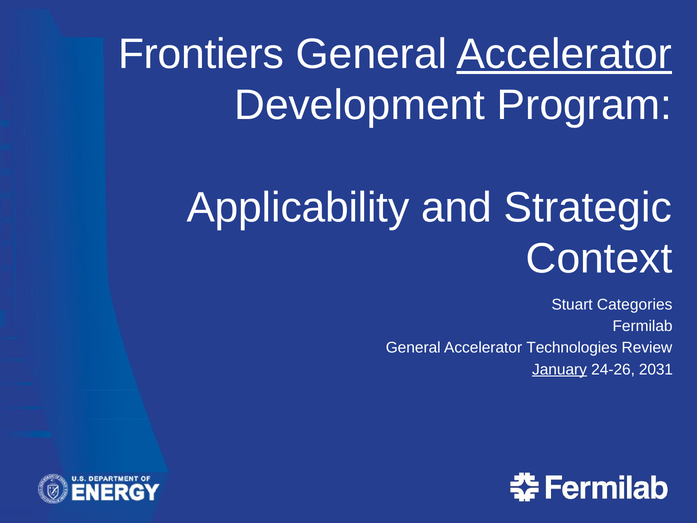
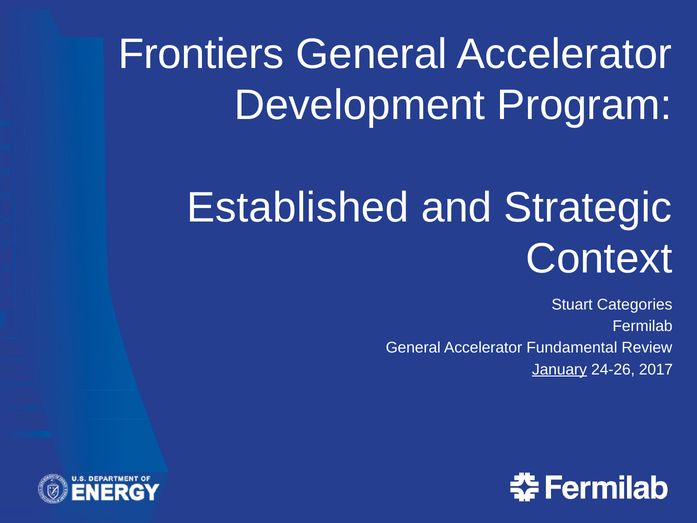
Accelerator underline: present -> none (564, 54)
Applicability: Applicability -> Established (298, 207)
Technologies: Technologies -> Fundamental (572, 348)
2031: 2031 -> 2017 (656, 369)
